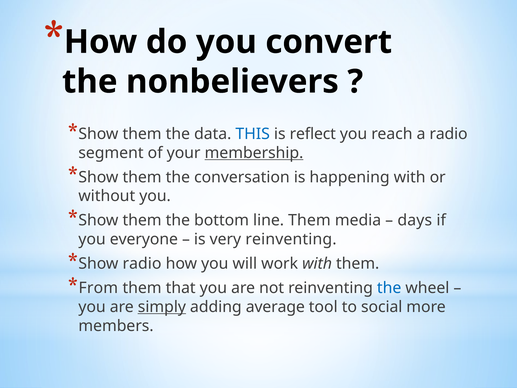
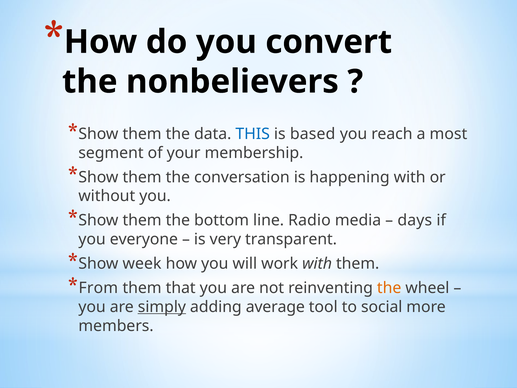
reflect: reflect -> based (313, 134)
a radio: radio -> most (448, 134)
membership underline: present -> none (254, 153)
line Them: Them -> Radio (309, 220)
very reinventing: reinventing -> transparent (291, 239)
Show radio: radio -> week (142, 263)
the colour: blue -> orange (389, 288)
